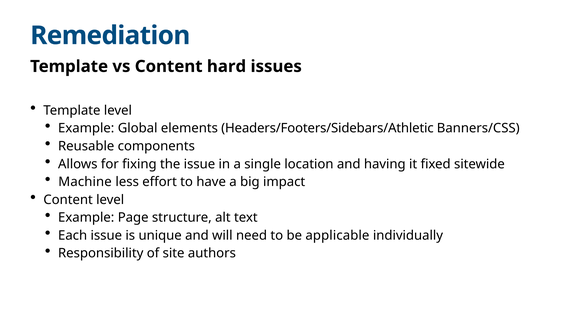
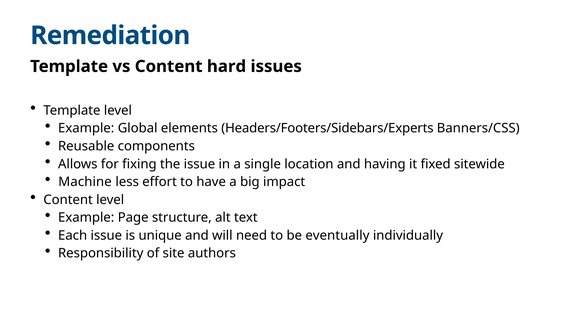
Headers/Footers/Sidebars/Athletic: Headers/Footers/Sidebars/Athletic -> Headers/Footers/Sidebars/Experts (327, 128)
applicable: applicable -> eventually (337, 236)
